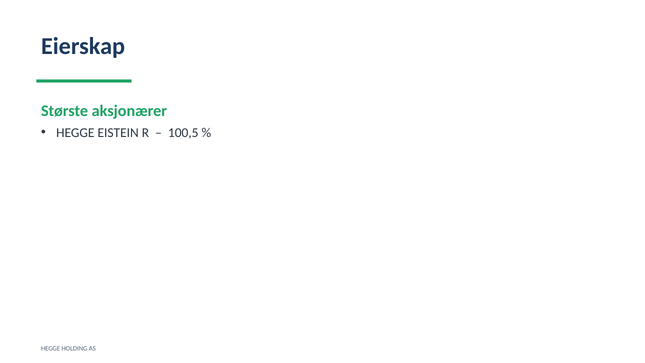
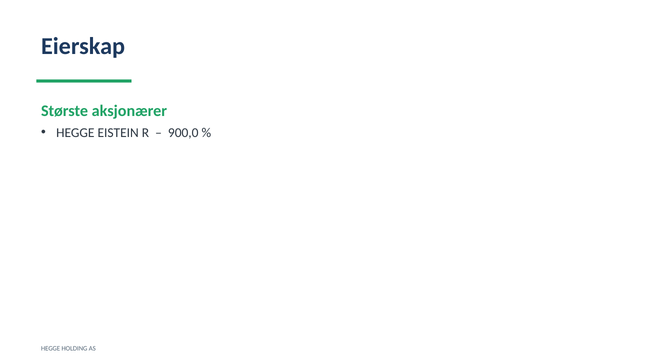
100,5: 100,5 -> 900,0 (183, 133)
